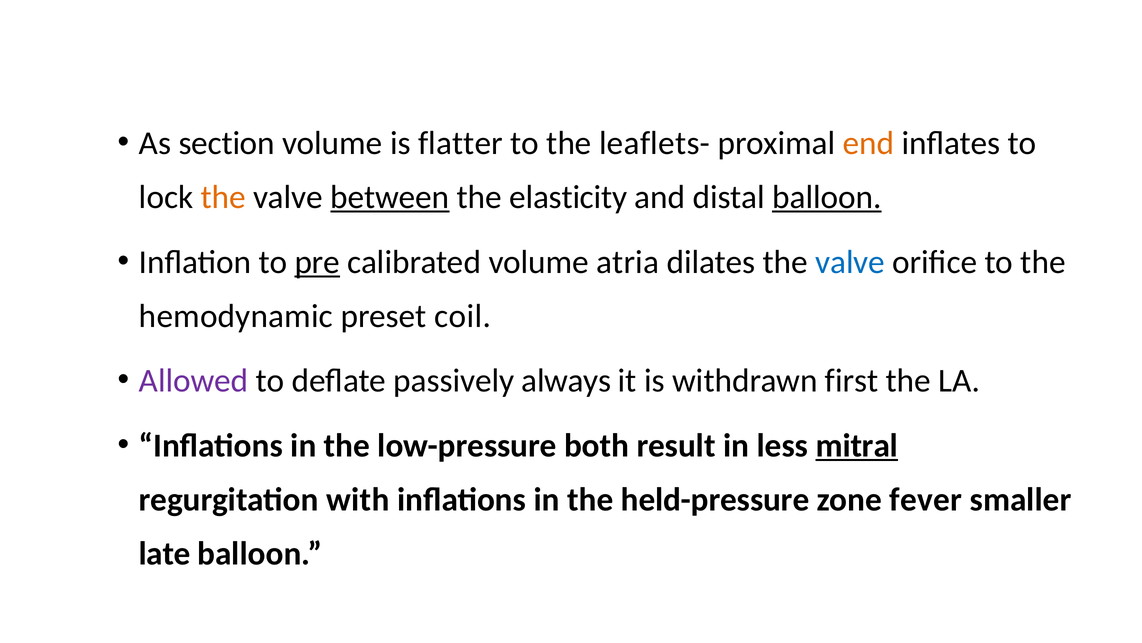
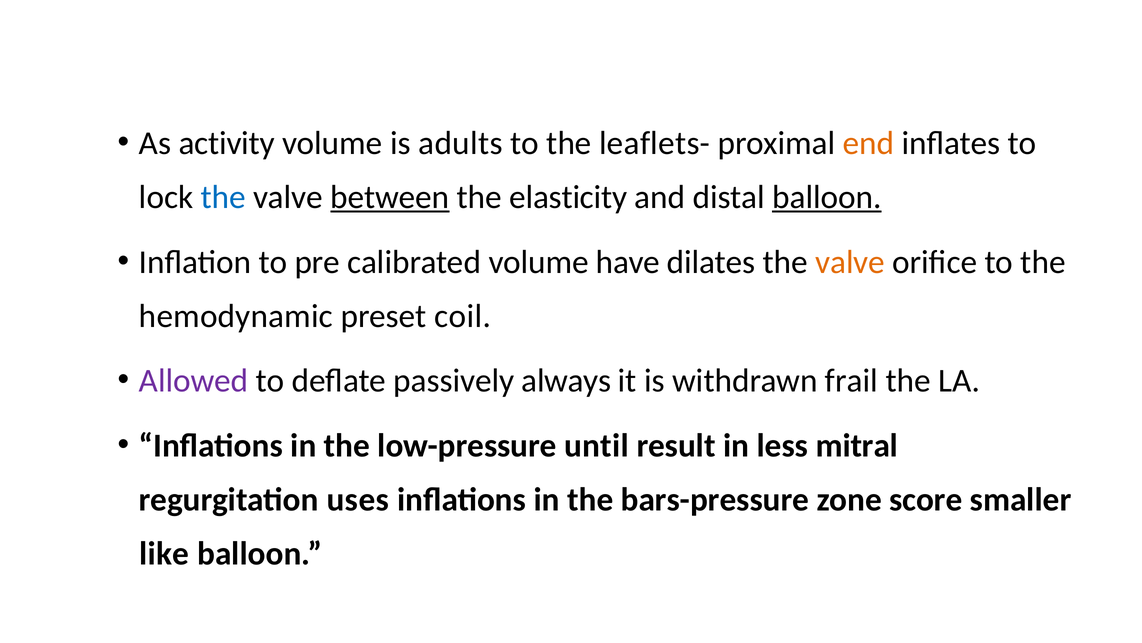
section: section -> activity (227, 143)
flatter: flatter -> adults (460, 143)
the colour: orange -> blue (223, 197)
pre underline: present -> none (317, 262)
atria: atria -> have (628, 262)
valve colour: blue -> orange (850, 262)
first: first -> frail (852, 381)
both: both -> until (597, 445)
mitral underline: present -> none (857, 445)
with: with -> uses (358, 499)
held-pressure: held-pressure -> bars-pressure (715, 499)
fever: fever -> score (926, 499)
late: late -> like (164, 553)
